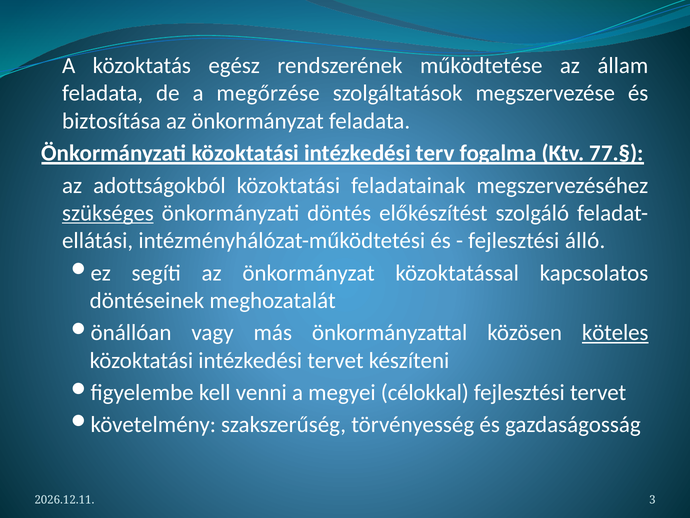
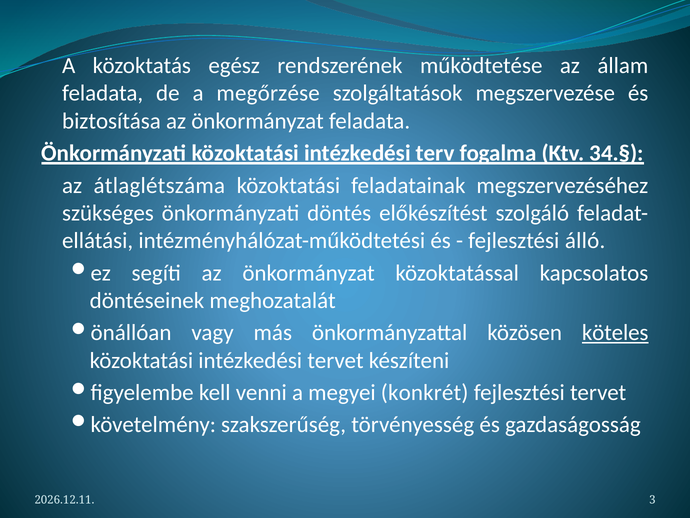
77.§: 77.§ -> 34.§ (617, 153)
adottságokból: adottságokból -> átlaglétszáma (159, 185)
szükséges underline: present -> none (108, 213)
célokkal: célokkal -> konkrét (425, 392)
